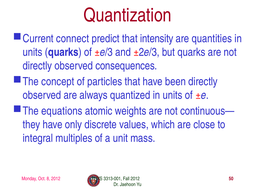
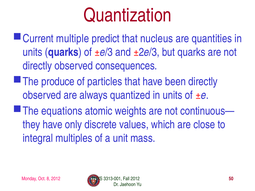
connect: connect -> multiple (73, 39)
intensity: intensity -> nucleus (157, 39)
concept: concept -> produce (58, 82)
